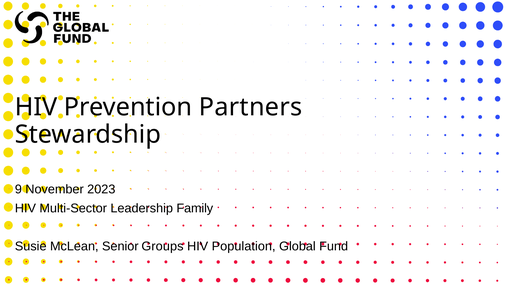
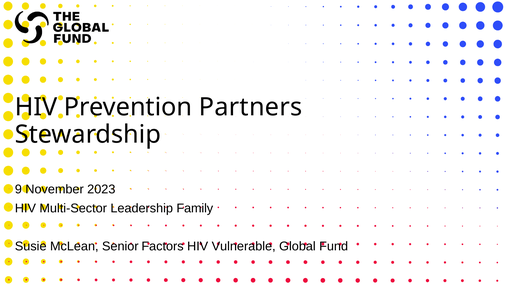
Groups: Groups -> Factors (163, 246)
Population: Population -> Vulnerable (244, 246)
